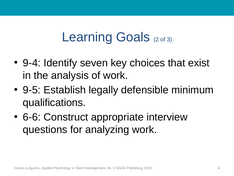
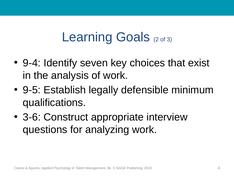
6-6: 6-6 -> 3-6 (32, 117)
